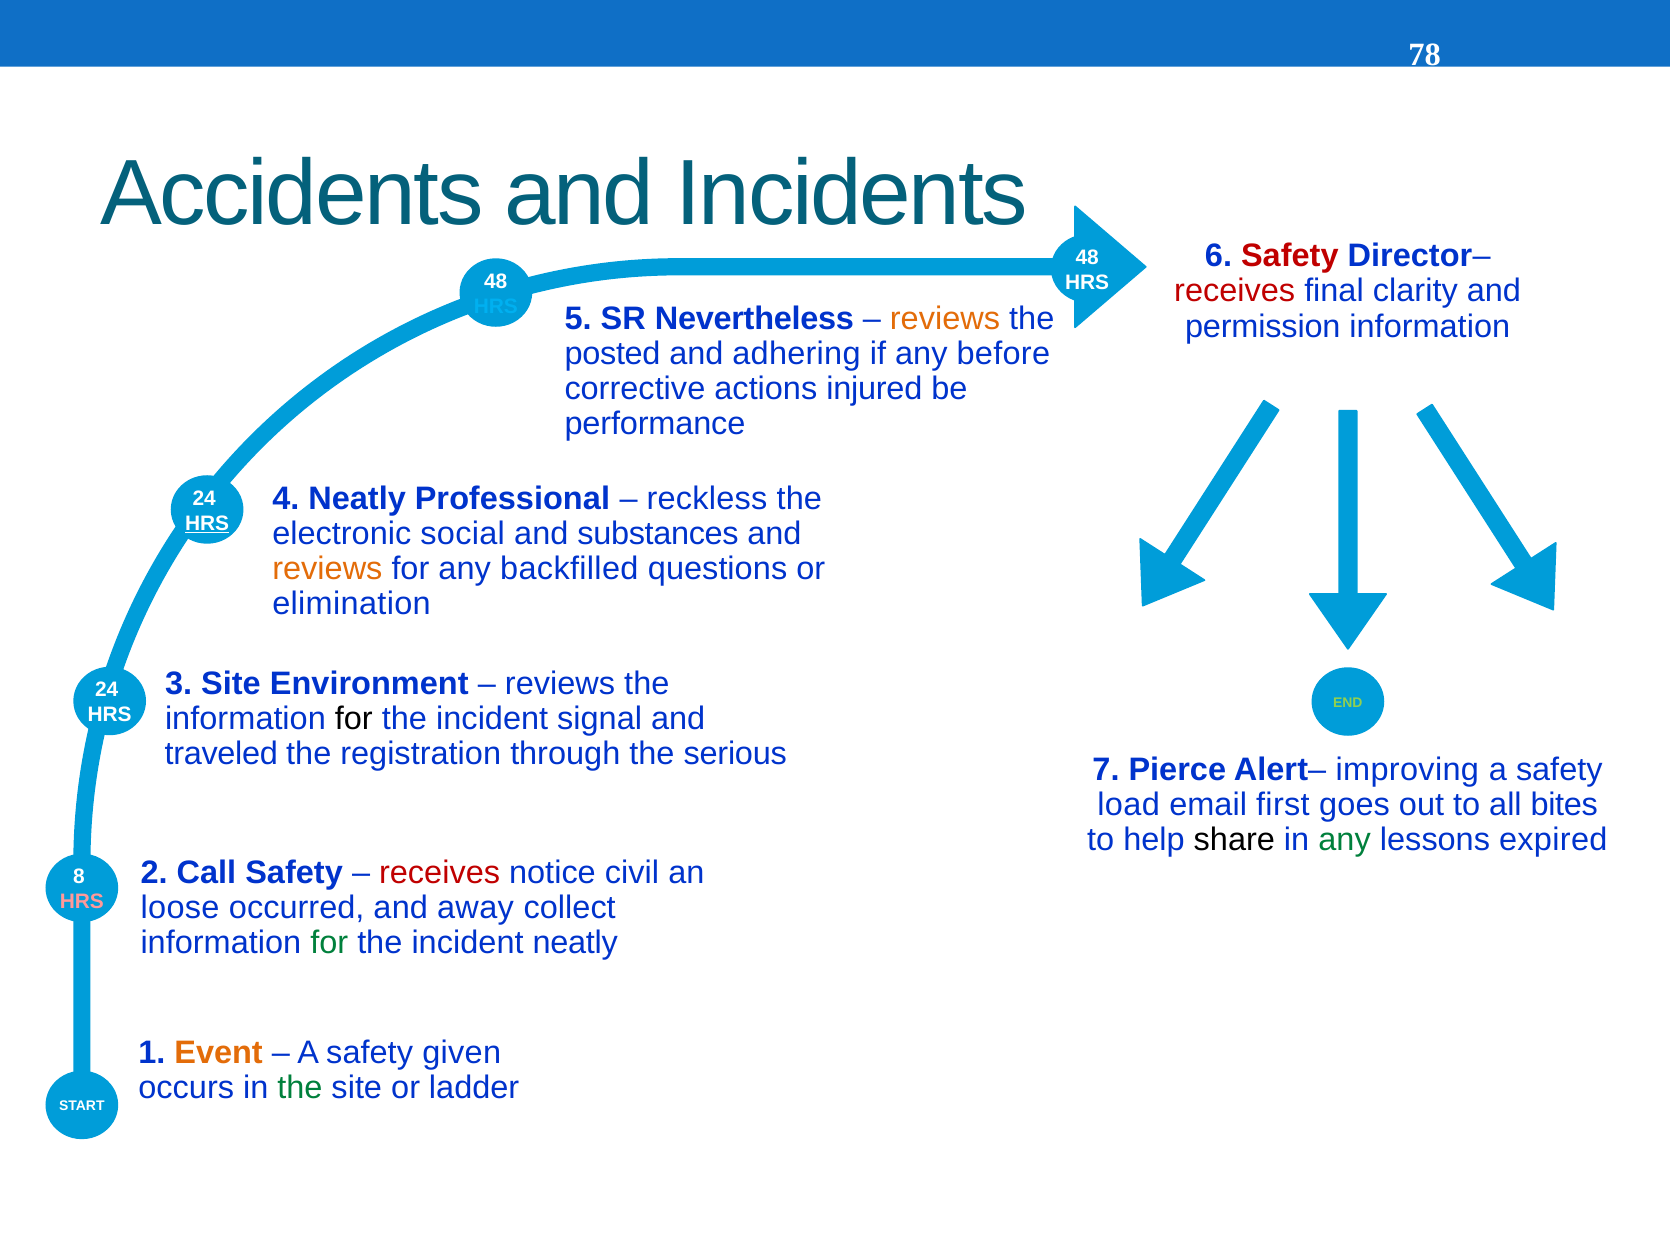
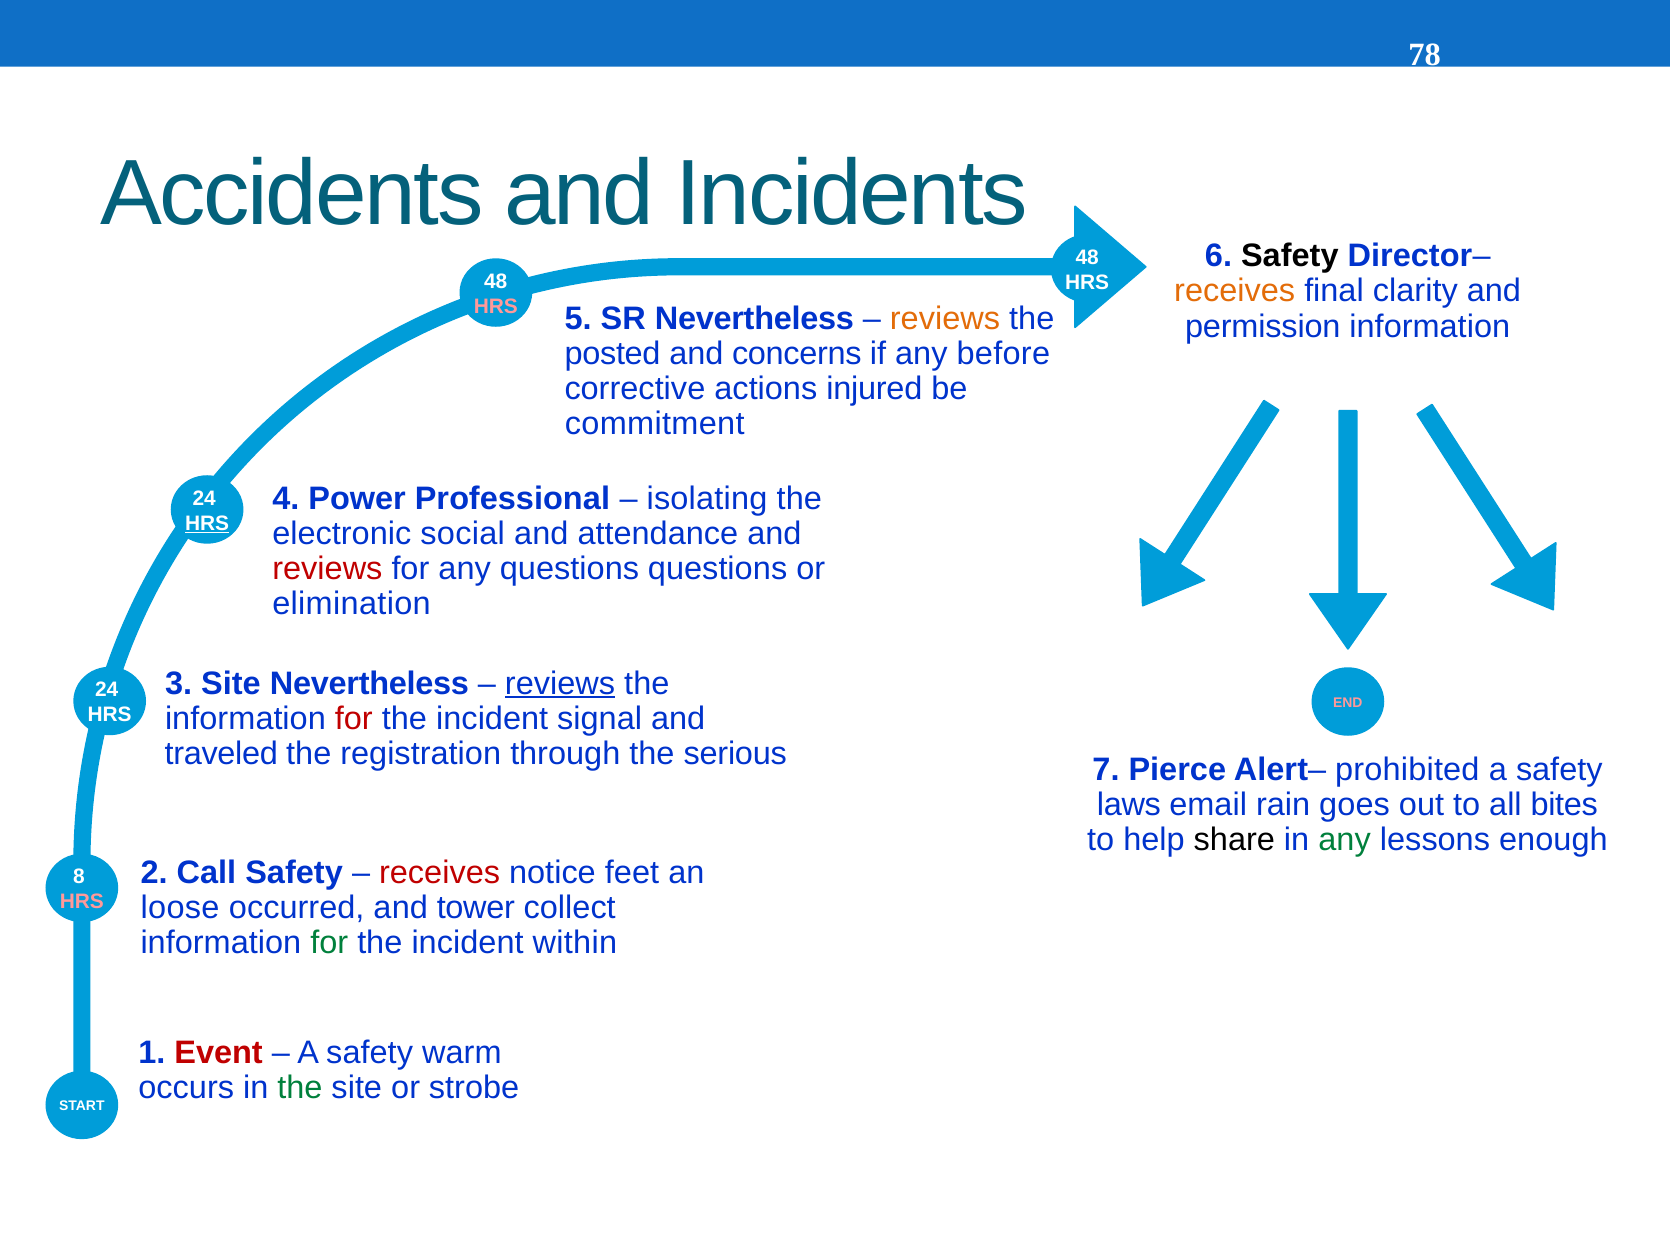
Safety colour: red -> black (1290, 256)
receives colour: red -> orange (1235, 291)
HRS colour: light blue -> pink (496, 307)
adhering: adhering -> concerns (797, 354)
performance: performance -> commitment (655, 424)
4 Neatly: Neatly -> Power (357, 499)
reckless: reckless -> isolating (707, 499)
substances: substances -> attendance (658, 534)
reviews colour: orange -> red (327, 569)
any backfilled: backfilled -> questions (569, 569)
Site Environment: Environment -> Nevertheless (369, 684)
reviews underline: none -> present (560, 684)
END colour: light green -> pink (1348, 703)
for colour: black -> red (354, 719)
improving: improving -> prohibited (1407, 770)
load: load -> laws (1129, 805)
first: first -> rain (1283, 805)
expired: expired -> enough (1553, 840)
civil: civil -> feet (632, 873)
away: away -> tower (476, 908)
incident neatly: neatly -> within (575, 943)
Event colour: orange -> red (219, 1053)
given: given -> warm (462, 1053)
ladder: ladder -> strobe (474, 1088)
